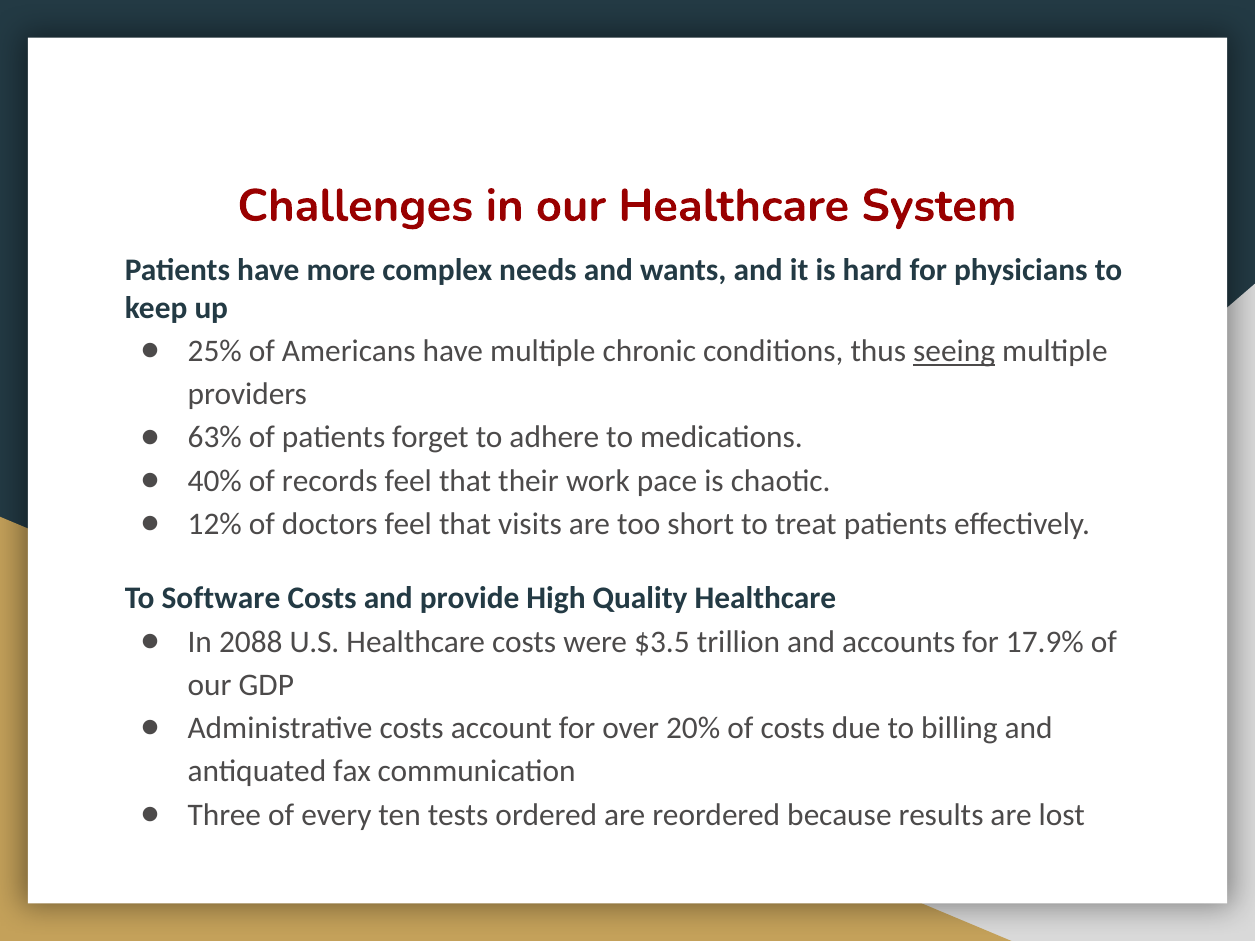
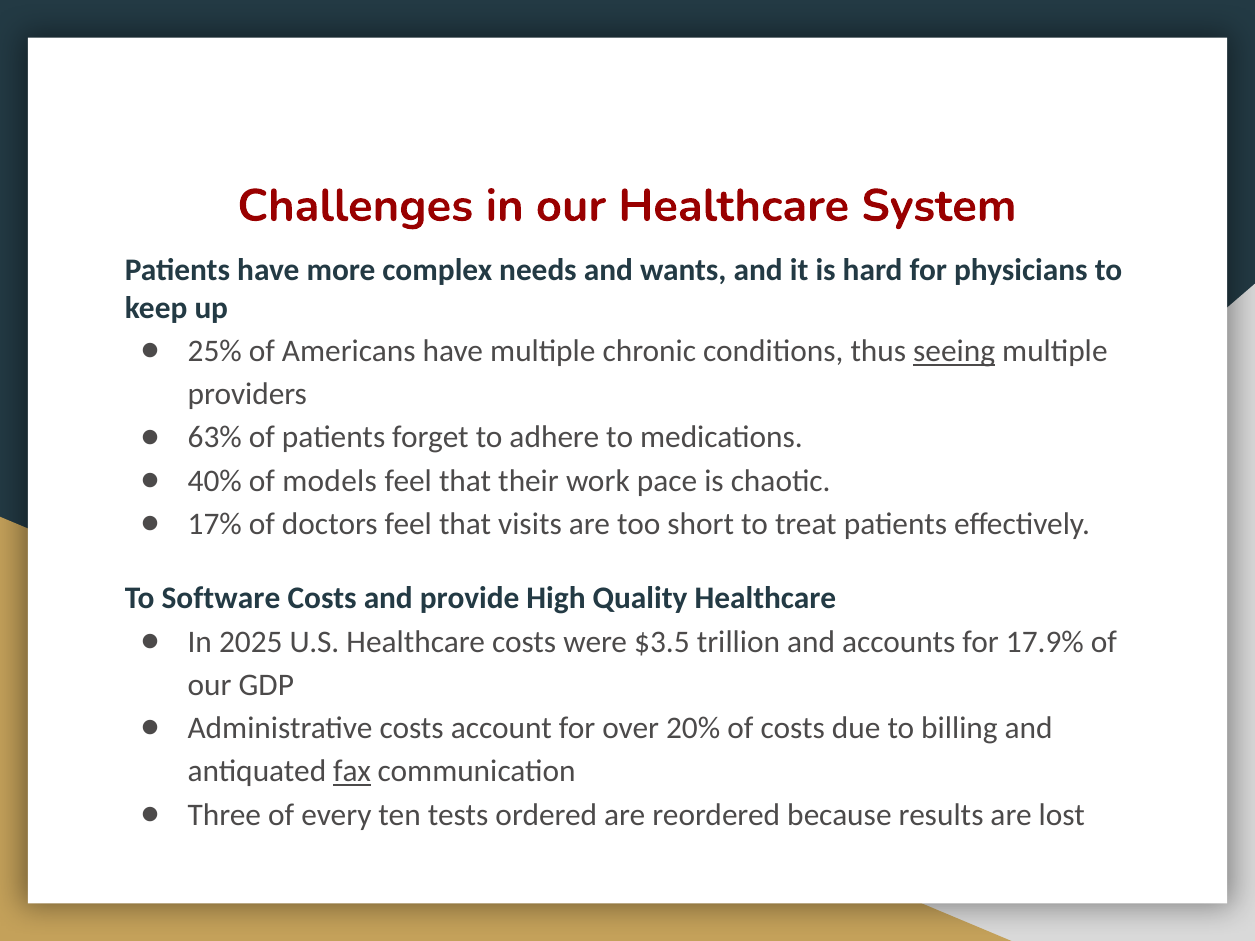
records: records -> models (330, 481)
12%: 12% -> 17% (215, 524)
2088: 2088 -> 2025 (251, 642)
fax underline: none -> present (352, 772)
